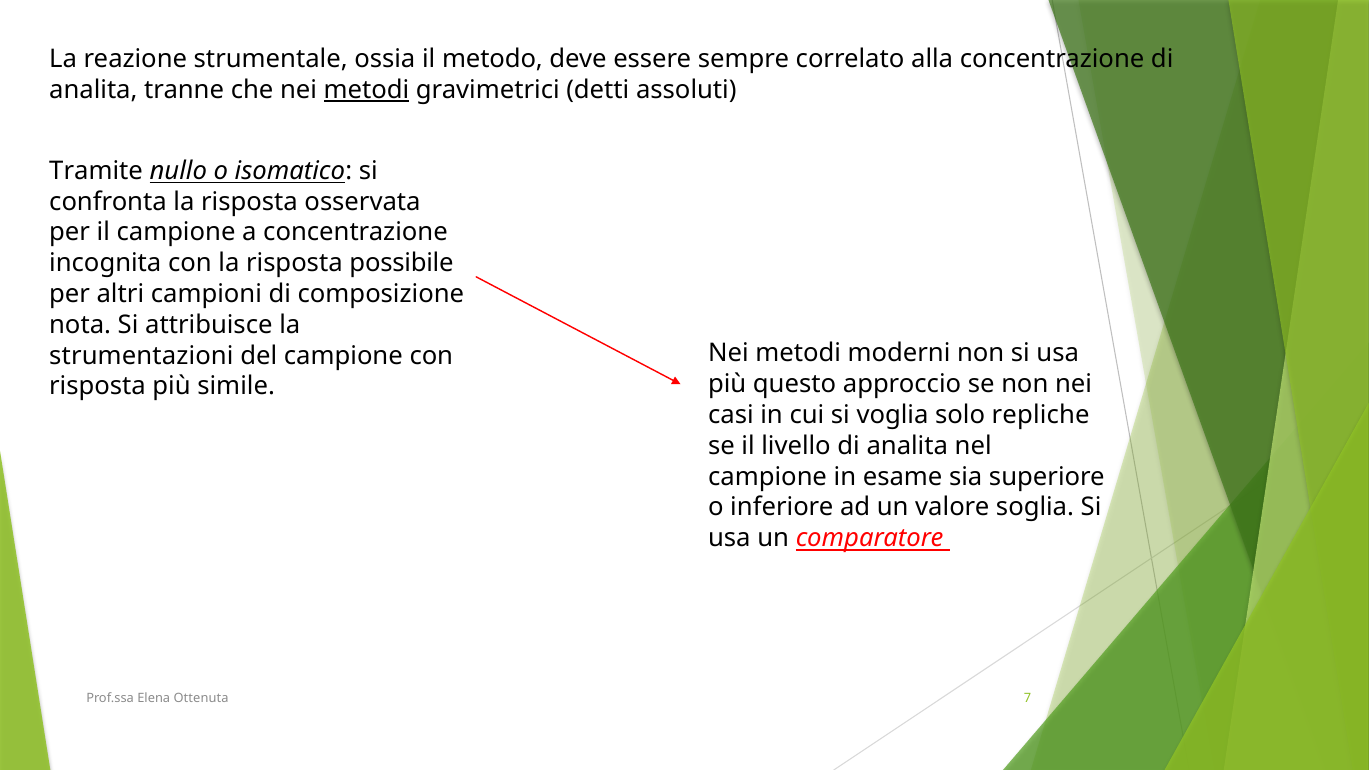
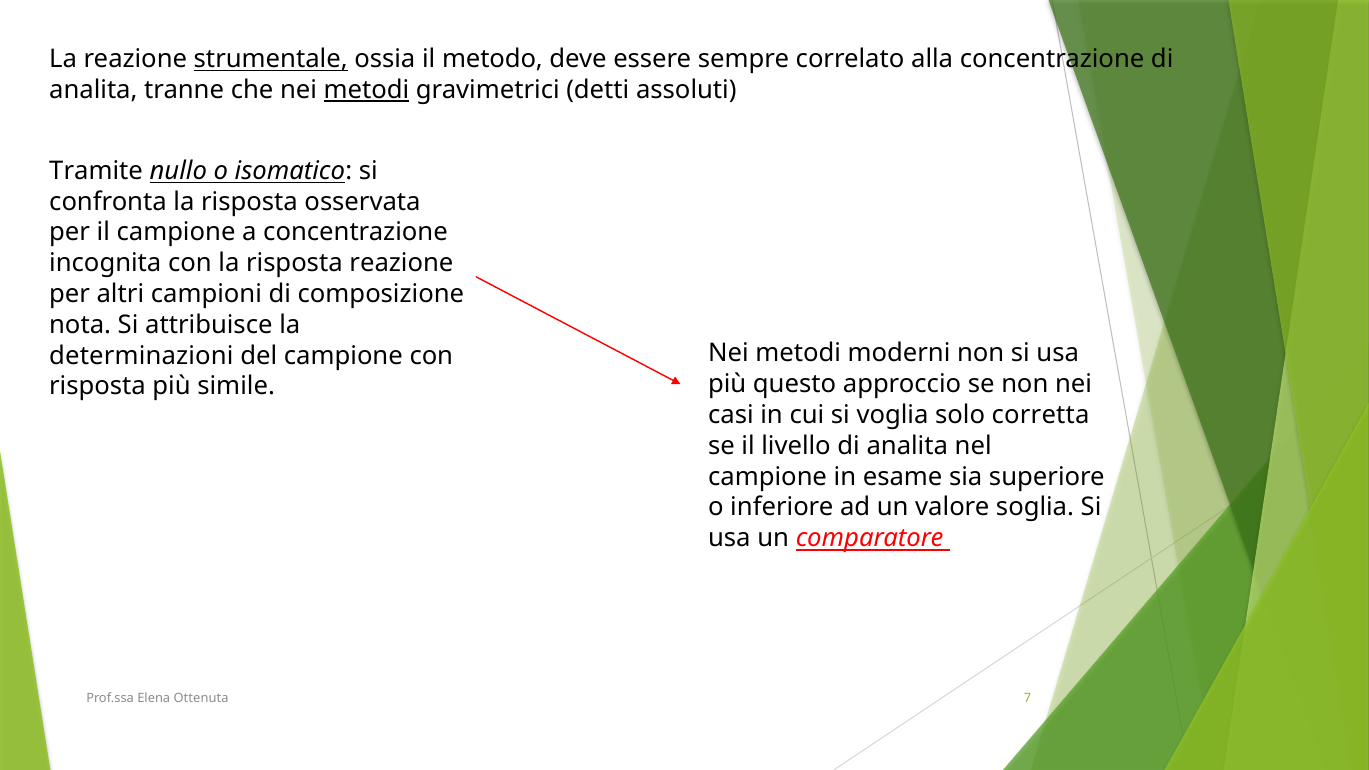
strumentale underline: none -> present (271, 59)
risposta possibile: possibile -> reazione (401, 263)
strumentazioni: strumentazioni -> determinazioni (141, 356)
repliche: repliche -> corretta (1041, 415)
